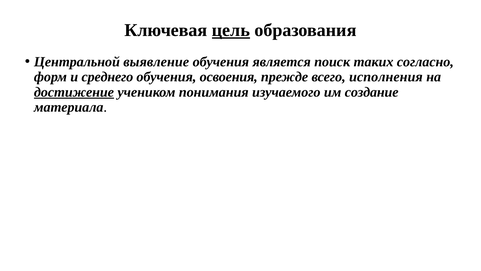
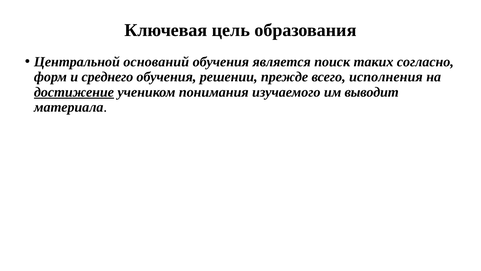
цель underline: present -> none (231, 30)
выявление: выявление -> оснований (156, 62)
освоения: освоения -> решении (229, 77)
создание: создание -> выводит (372, 92)
